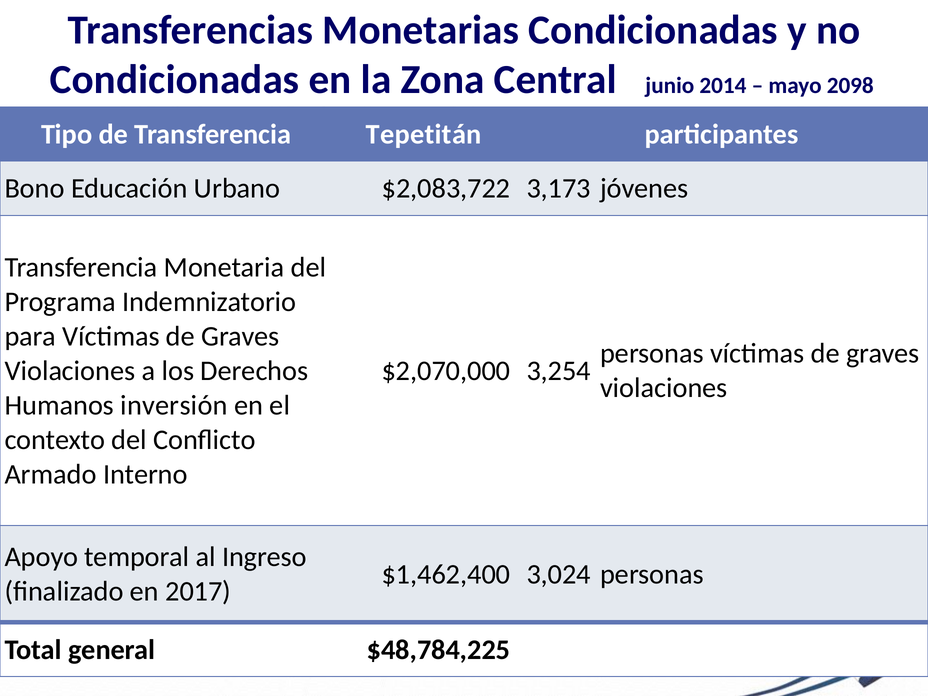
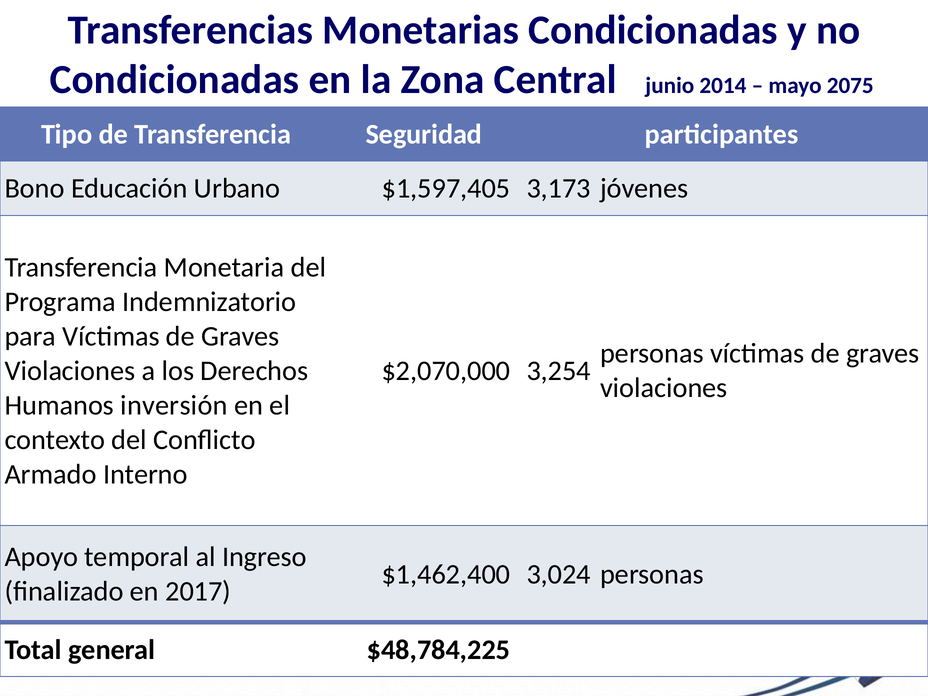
2098: 2098 -> 2075 (850, 85)
Tepetitán: Tepetitán -> Seguridad (424, 134)
$2,083,722: $2,083,722 -> $1,597,405 (446, 189)
